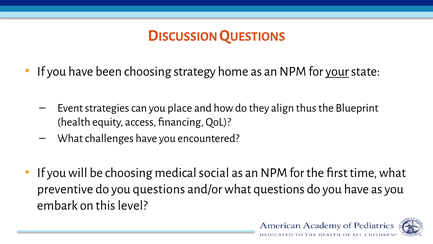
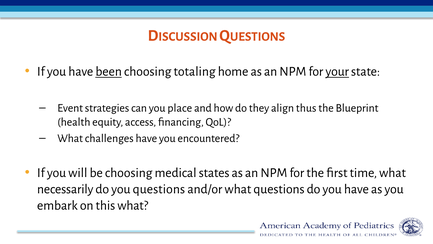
been underline: none -> present (109, 71)
strategy: strategy -> totaling (195, 71)
social: social -> states (214, 173)
preventive: preventive -> necessarily (65, 189)
this level: level -> what (133, 205)
